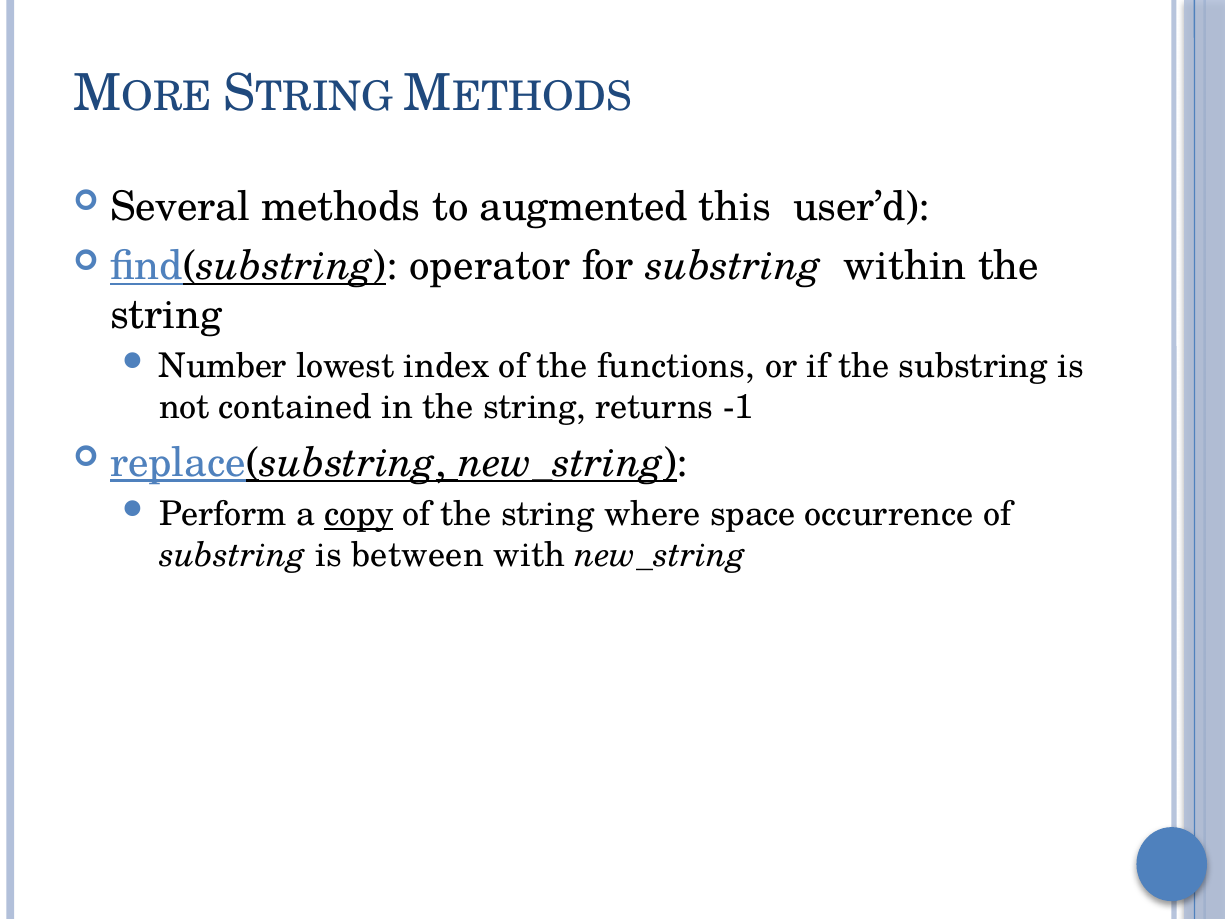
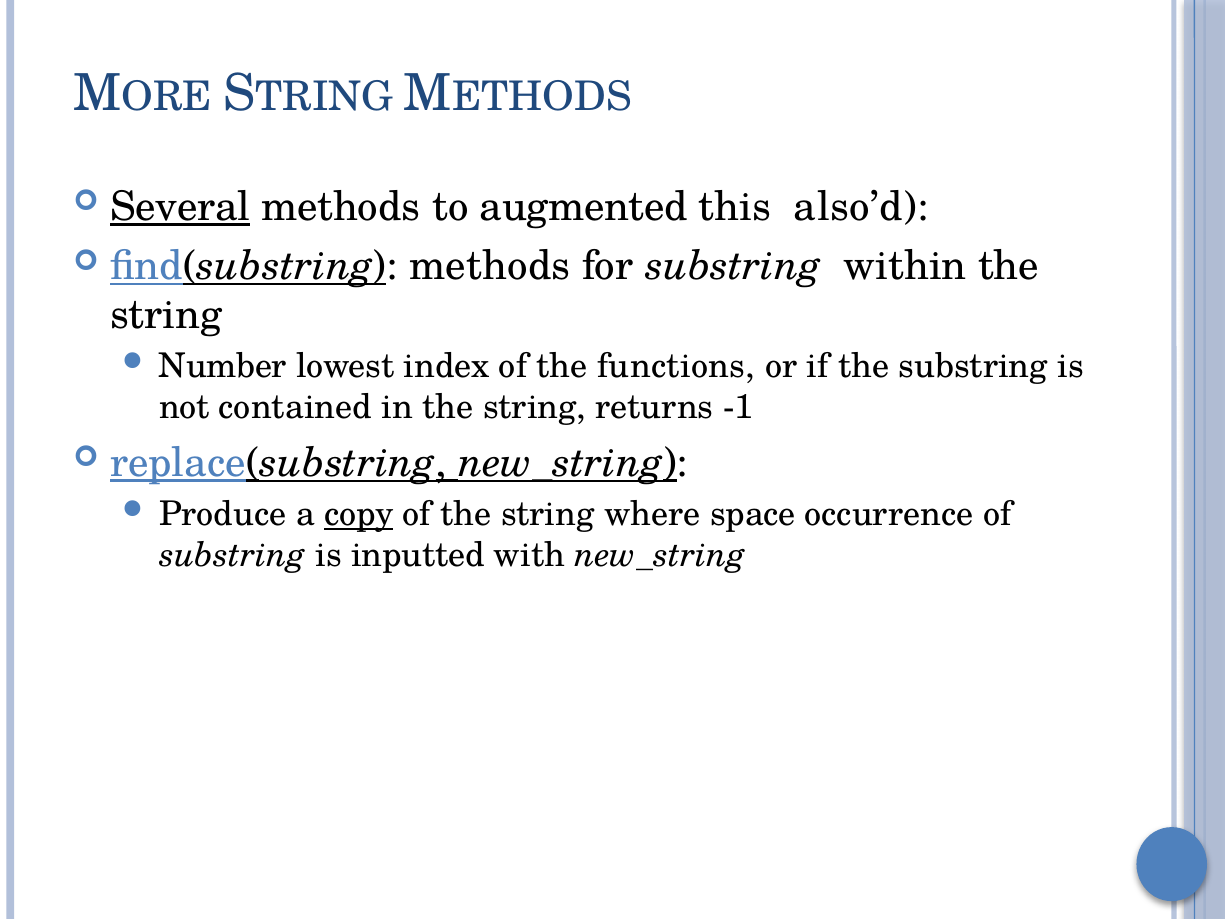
Several underline: none -> present (180, 207)
user’d: user’d -> also’d (861, 207)
find(substring operator: operator -> methods (490, 266)
Perform: Perform -> Produce (223, 514)
between: between -> inputted (418, 555)
